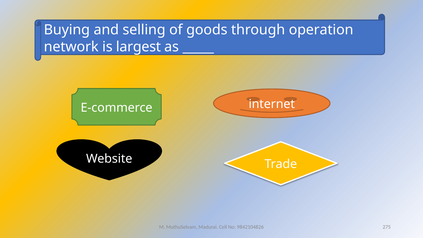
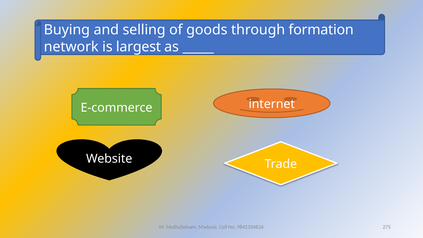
operation: operation -> formation (321, 30)
